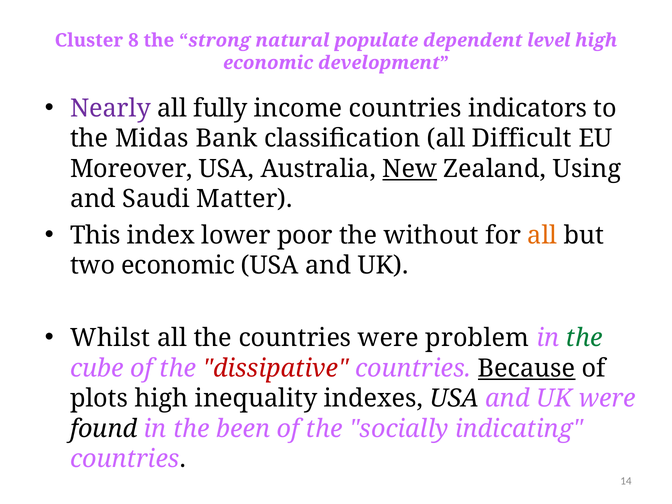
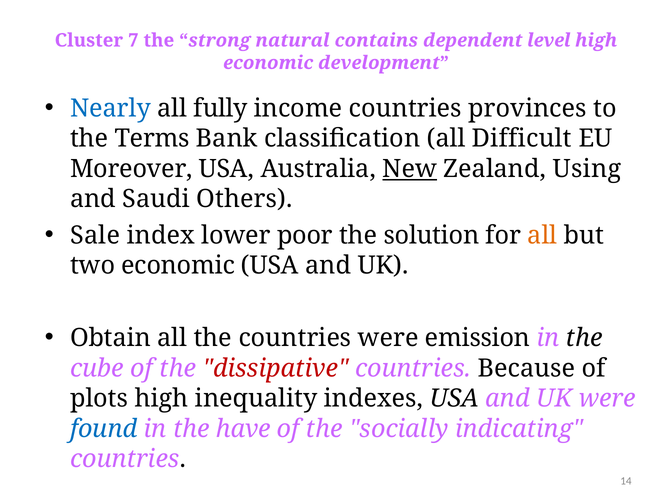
8: 8 -> 7 (133, 40)
populate: populate -> contains (376, 40)
Nearly colour: purple -> blue (110, 108)
indicators: indicators -> provinces (528, 108)
Midas: Midas -> Terms (152, 138)
Matter: Matter -> Others (244, 199)
This: This -> Sale (95, 235)
without: without -> solution (431, 235)
Whilst: Whilst -> Obtain (110, 338)
problem: problem -> emission (478, 338)
the colour: green -> black (584, 338)
Because underline: present -> none (527, 368)
found colour: black -> blue (104, 429)
been: been -> have (243, 429)
